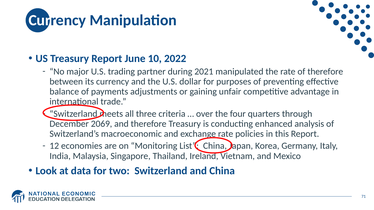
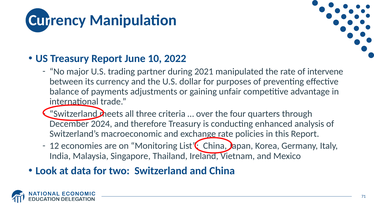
of therefore: therefore -> intervene (325, 72)
2069: 2069 -> 2024 (102, 124)
